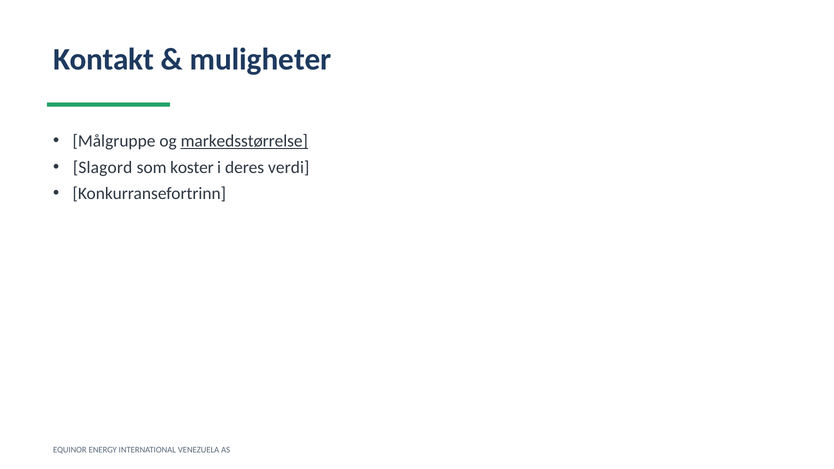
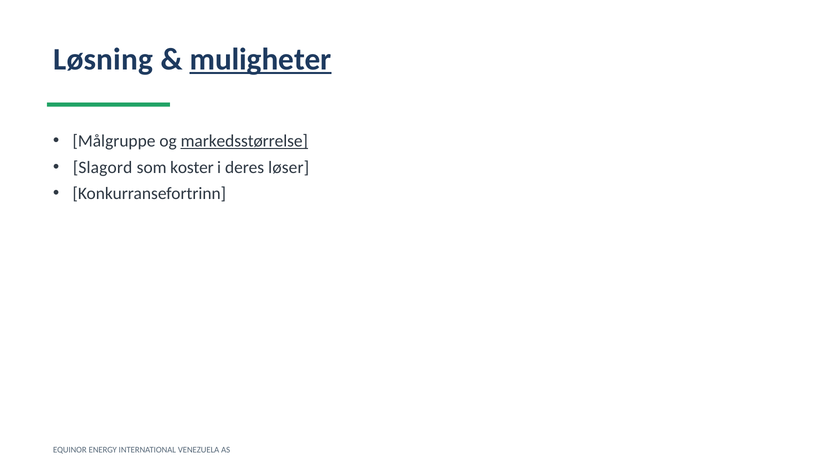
Kontakt: Kontakt -> Løsning (103, 60)
muligheter underline: none -> present (261, 60)
verdi: verdi -> løser (289, 167)
